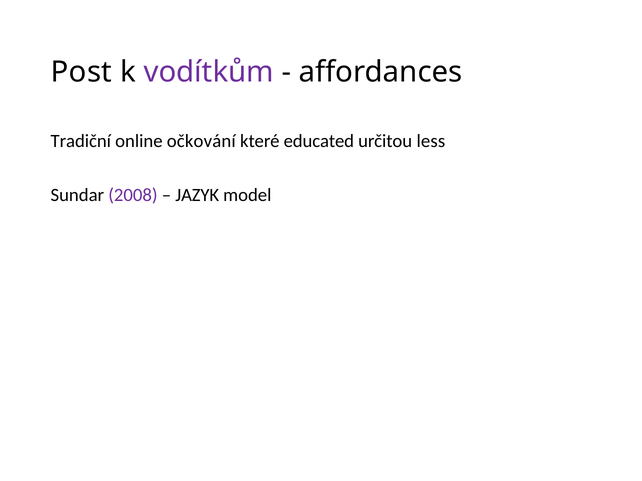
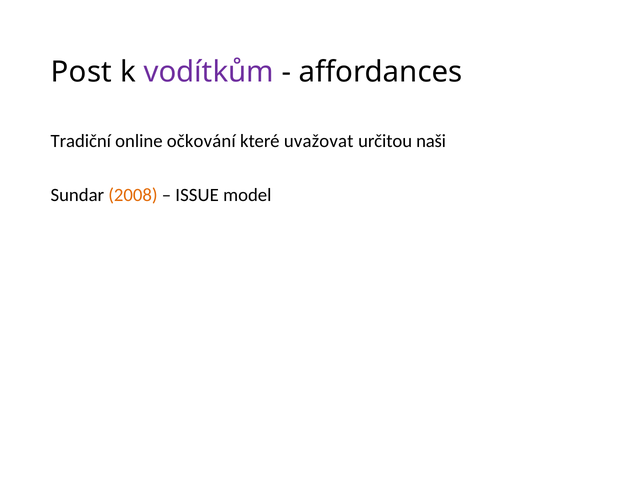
educated: educated -> uvažovat (319, 141)
less: less -> naši (431, 141)
2008 colour: purple -> orange (133, 195)
JAZYK: JAZYK -> ISSUE (197, 195)
